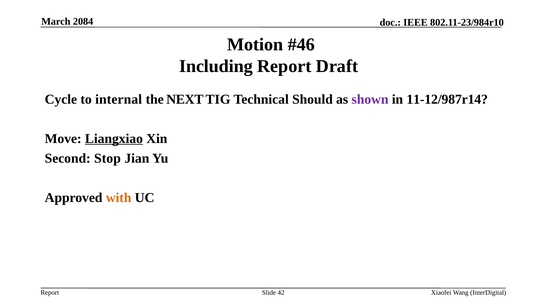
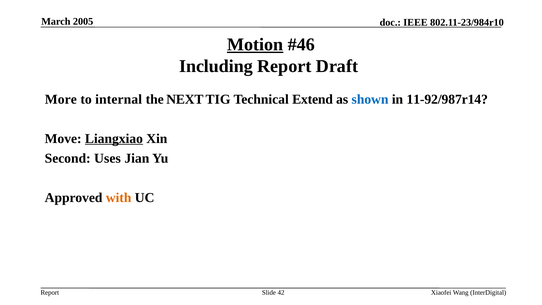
2084: 2084 -> 2005 (83, 22)
Motion underline: none -> present (255, 45)
Cycle: Cycle -> More (61, 99)
Should: Should -> Extend (313, 99)
shown colour: purple -> blue (370, 99)
11-12/987r14: 11-12/987r14 -> 11-92/987r14 (447, 99)
Stop: Stop -> Uses (107, 158)
